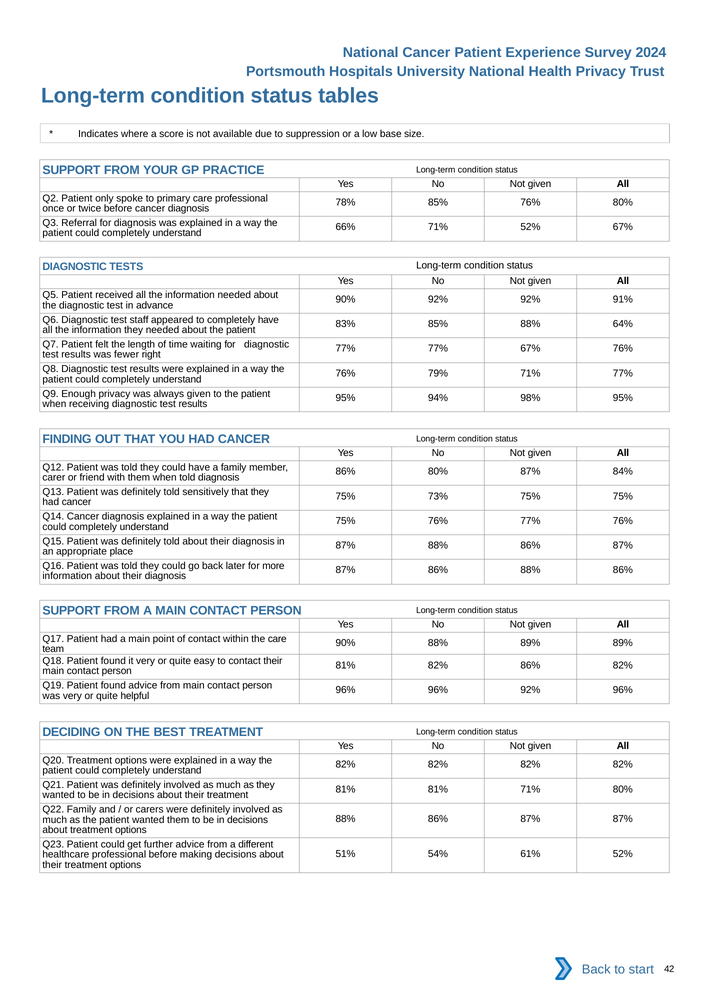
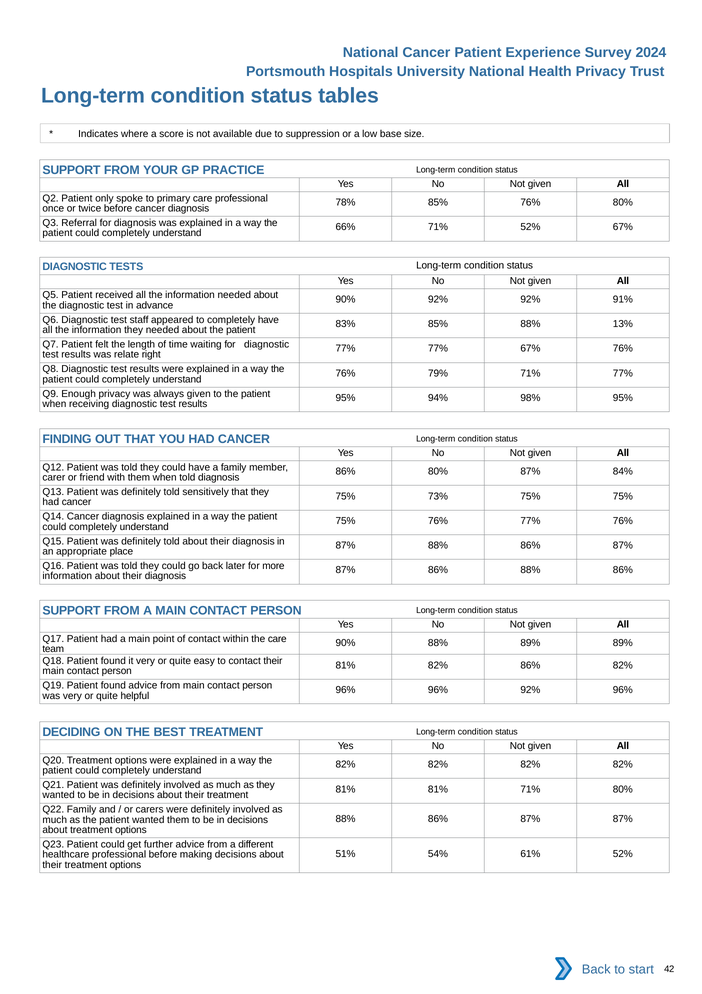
64%: 64% -> 13% (623, 324)
fewer: fewer -> relate (127, 354)
